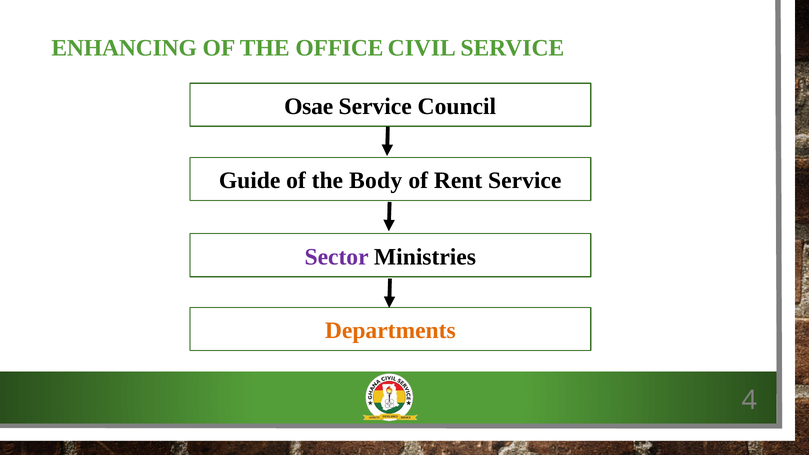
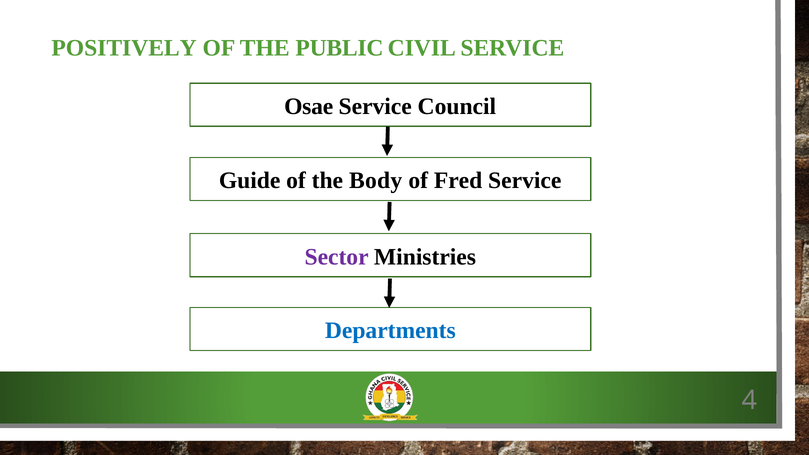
ENHANCING: ENHANCING -> POSITIVELY (124, 48)
OFFICE: OFFICE -> PUBLIC (339, 48)
Rent: Rent -> Fred (458, 181)
Departments colour: orange -> blue (390, 331)
